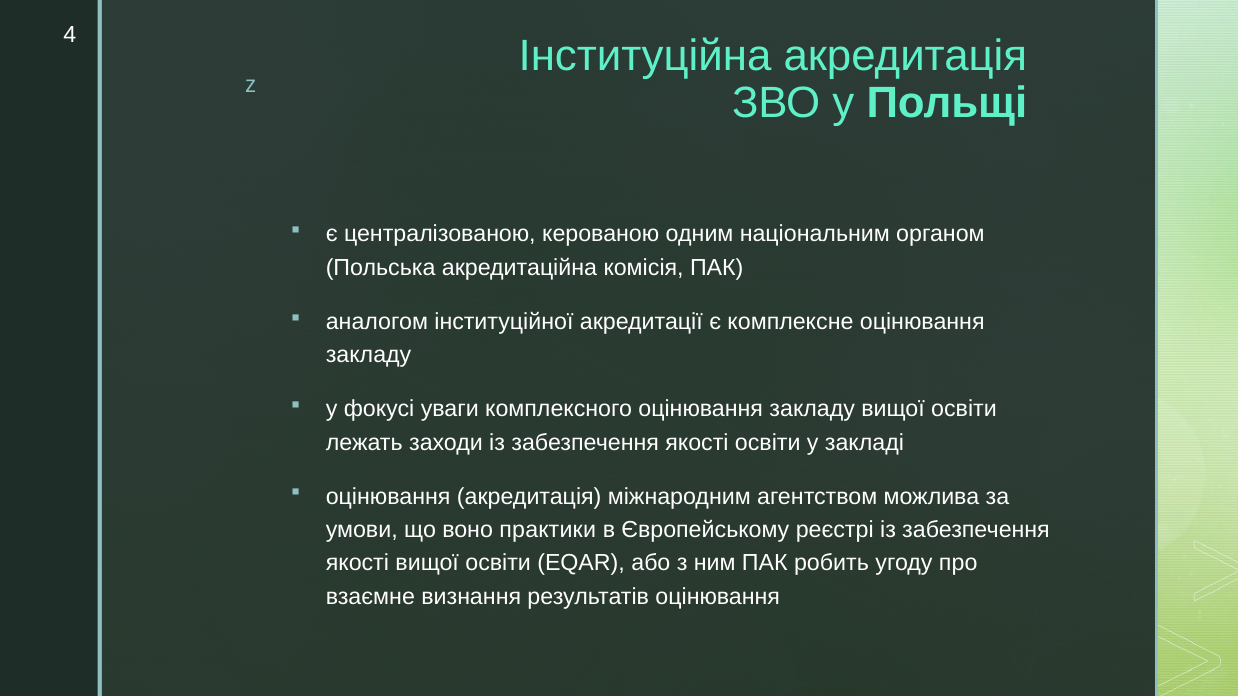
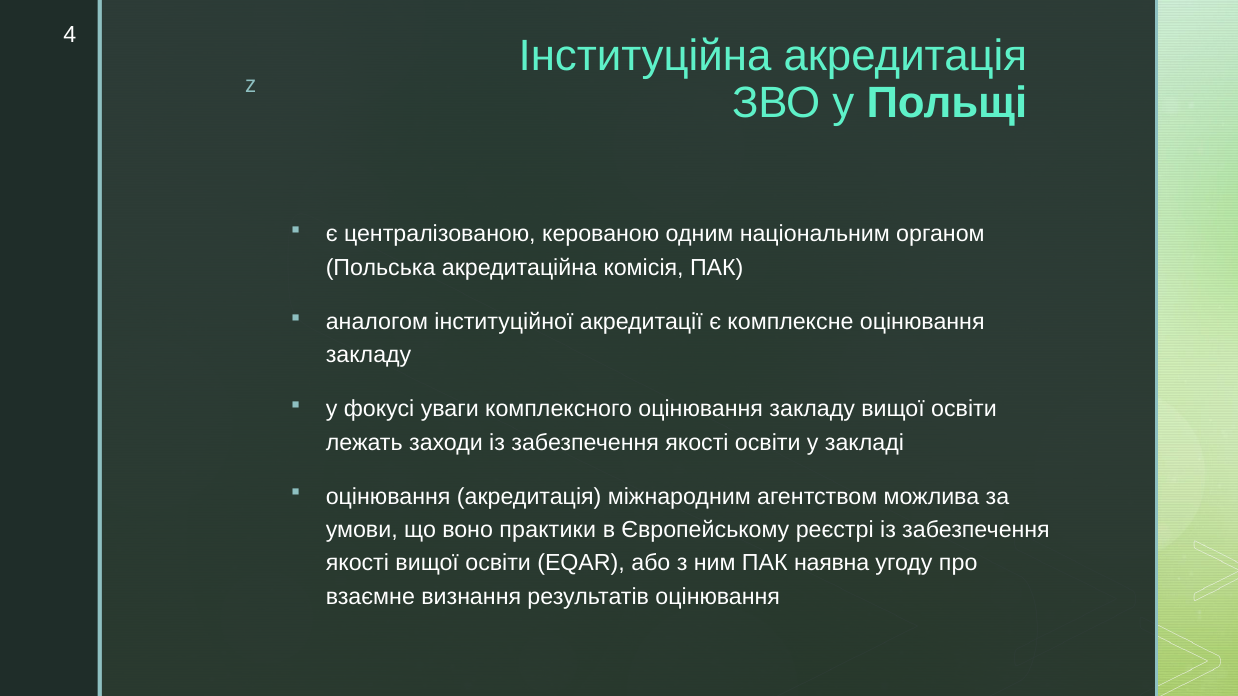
робить: робить -> наявна (832, 564)
